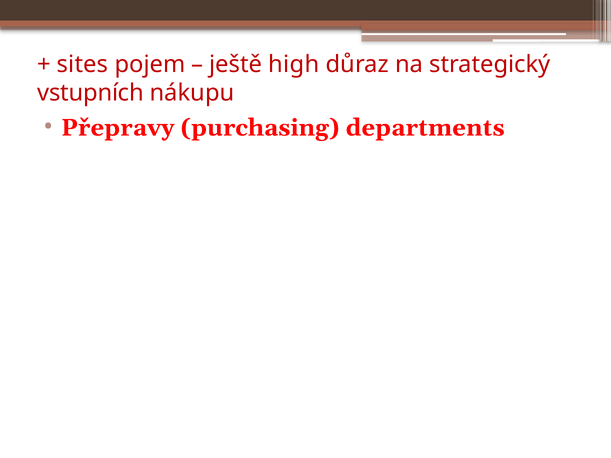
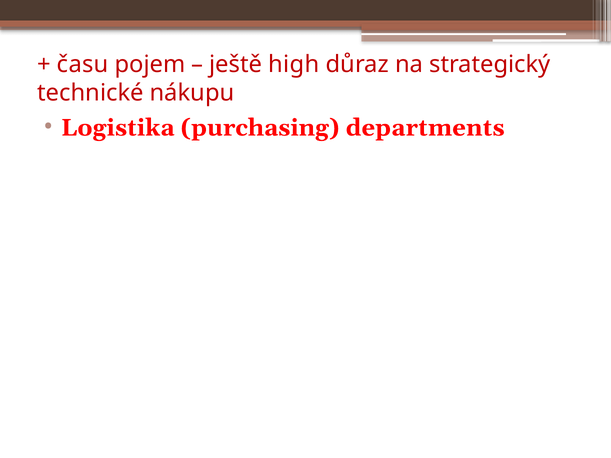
sites: sites -> času (83, 65)
vstupních: vstupních -> technické (90, 93)
Přepravy: Přepravy -> Logistika (118, 128)
